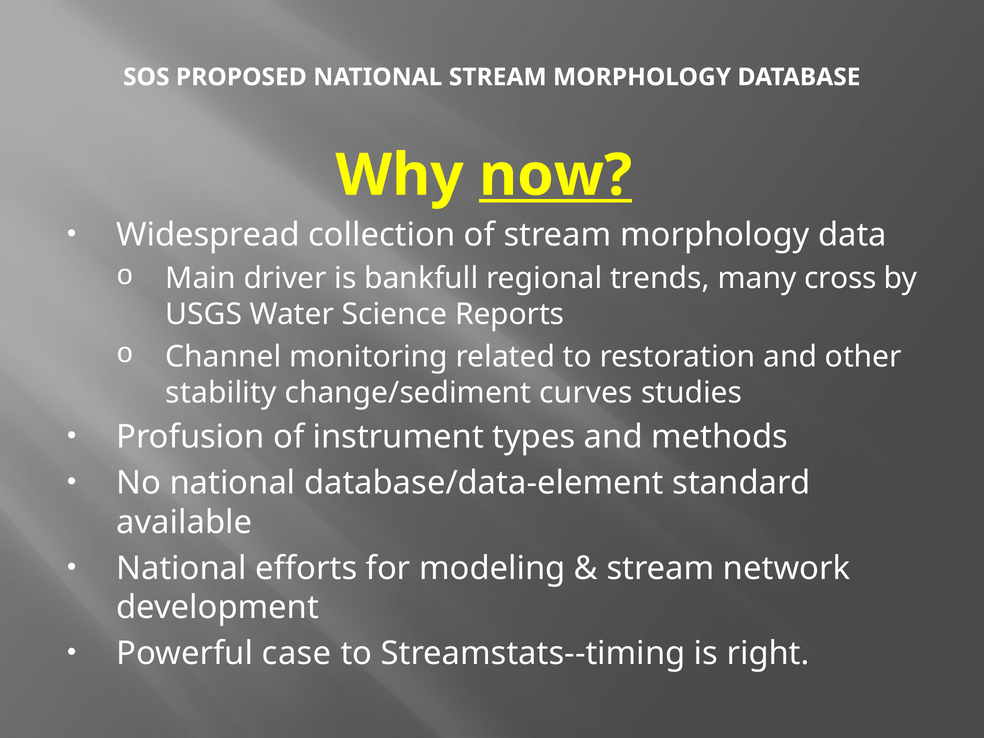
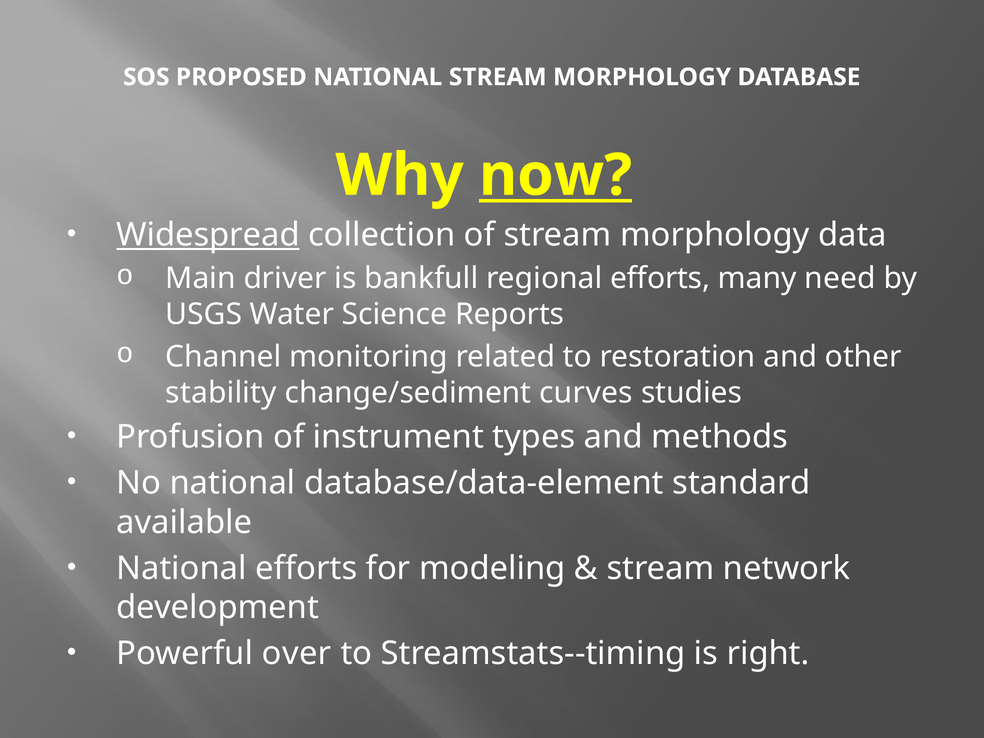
Widespread underline: none -> present (208, 235)
regional trends: trends -> efforts (660, 279)
cross: cross -> need (840, 279)
case: case -> over (297, 654)
